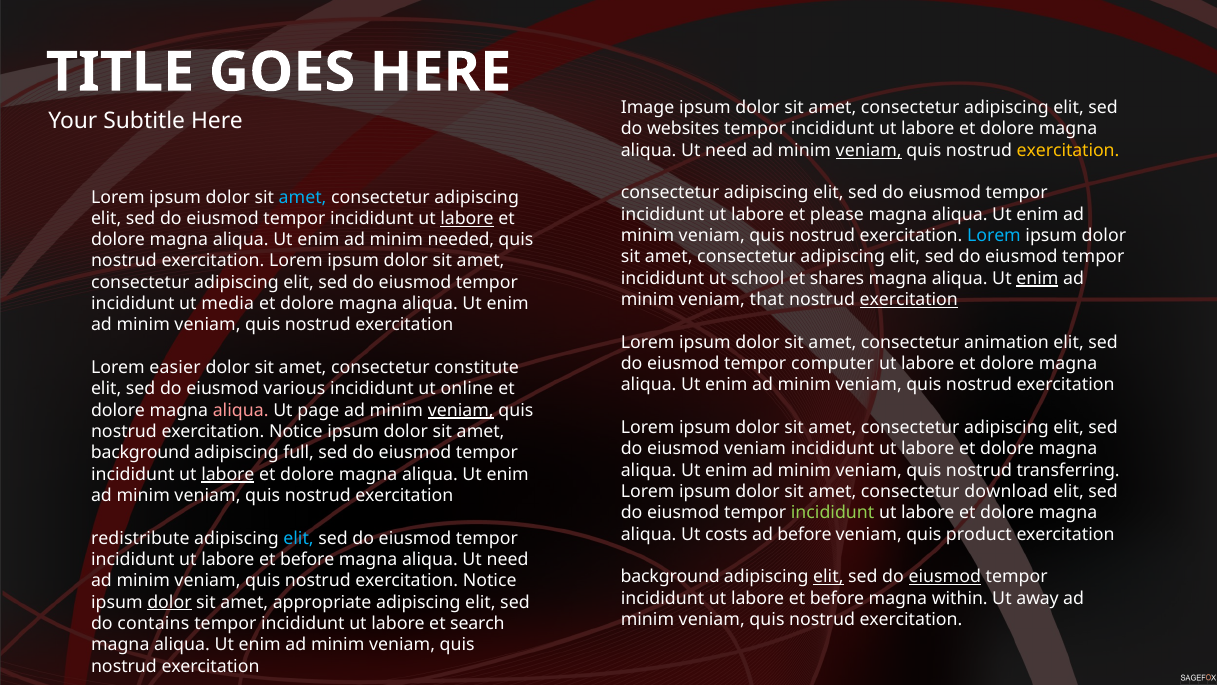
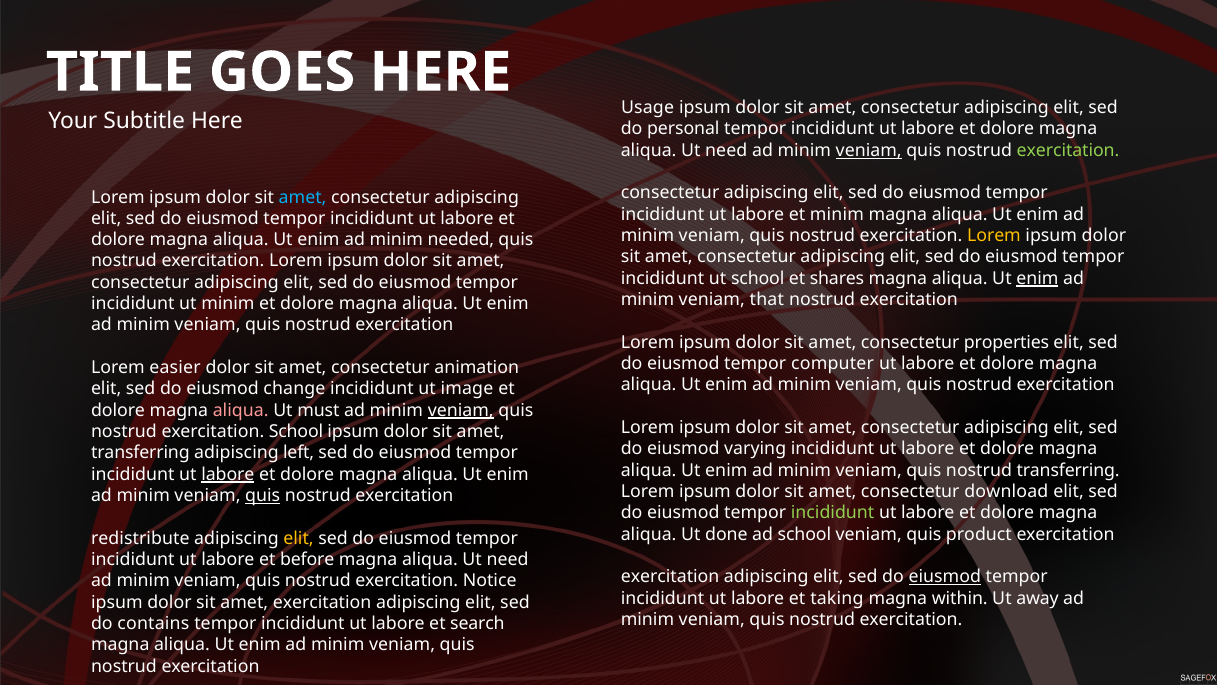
Image: Image -> Usage (648, 108)
websites: websites -> personal (683, 129)
exercitation colour: yellow -> light green (1068, 150)
et please: please -> minim (837, 214)
labore underline: present -> none (467, 218)
Lorem colour: light blue -> yellow (994, 236)
exercitation underline: present -> none (909, 300)
ut media: media -> minim (228, 304)
animation: animation -> properties (1007, 342)
constitute: constitute -> animation (477, 368)
various: various -> change (294, 389)
online: online -> image (467, 389)
page: page -> must (318, 410)
Notice: Notice -> School (296, 431)
eiusmod veniam: veniam -> varying (755, 449)
background: background -> transferring (140, 453)
full: full -> left (299, 453)
quis underline: none -> present (263, 495)
costs: costs -> done (726, 534)
ad before: before -> school (804, 534)
elit colour: light blue -> yellow (299, 538)
background: background -> exercitation (670, 577)
elit underline: present -> none (828, 577)
before: before -> taking (837, 598)
dolor underline: present -> none (169, 602)
amet appropriate: appropriate -> exercitation (322, 602)
